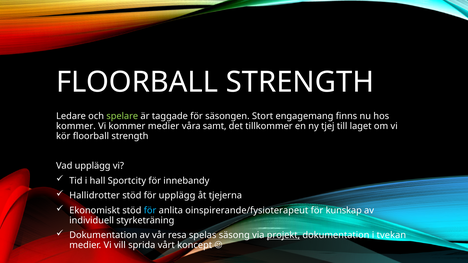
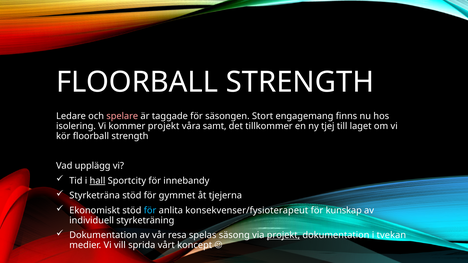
spelare colour: light green -> pink (122, 116)
kommer: kommer -> isolering (76, 126)
kommer medier: medier -> projekt (164, 126)
hall underline: none -> present (97, 181)
Hallidrotter: Hallidrotter -> Styrketräna (95, 196)
för upplägg: upplägg -> gymmet (177, 196)
oinspirerande/fysioterapeut: oinspirerande/fysioterapeut -> konsekvenser/fysioterapeut (247, 211)
